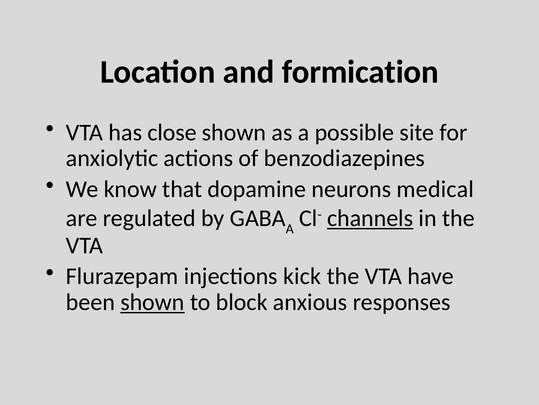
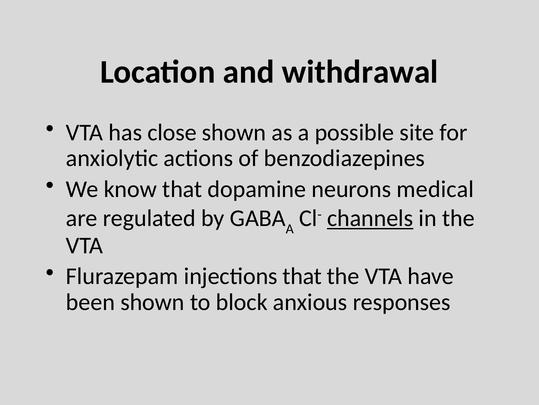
formication: formication -> withdrawal (360, 72)
injections kick: kick -> that (302, 276)
shown underline: present -> none (152, 302)
